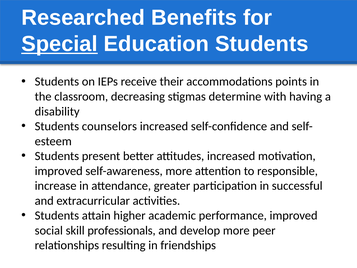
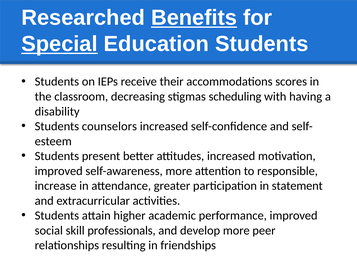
Benefits underline: none -> present (194, 18)
points: points -> scores (291, 82)
determine: determine -> scheduling (235, 96)
successful: successful -> statement (297, 186)
